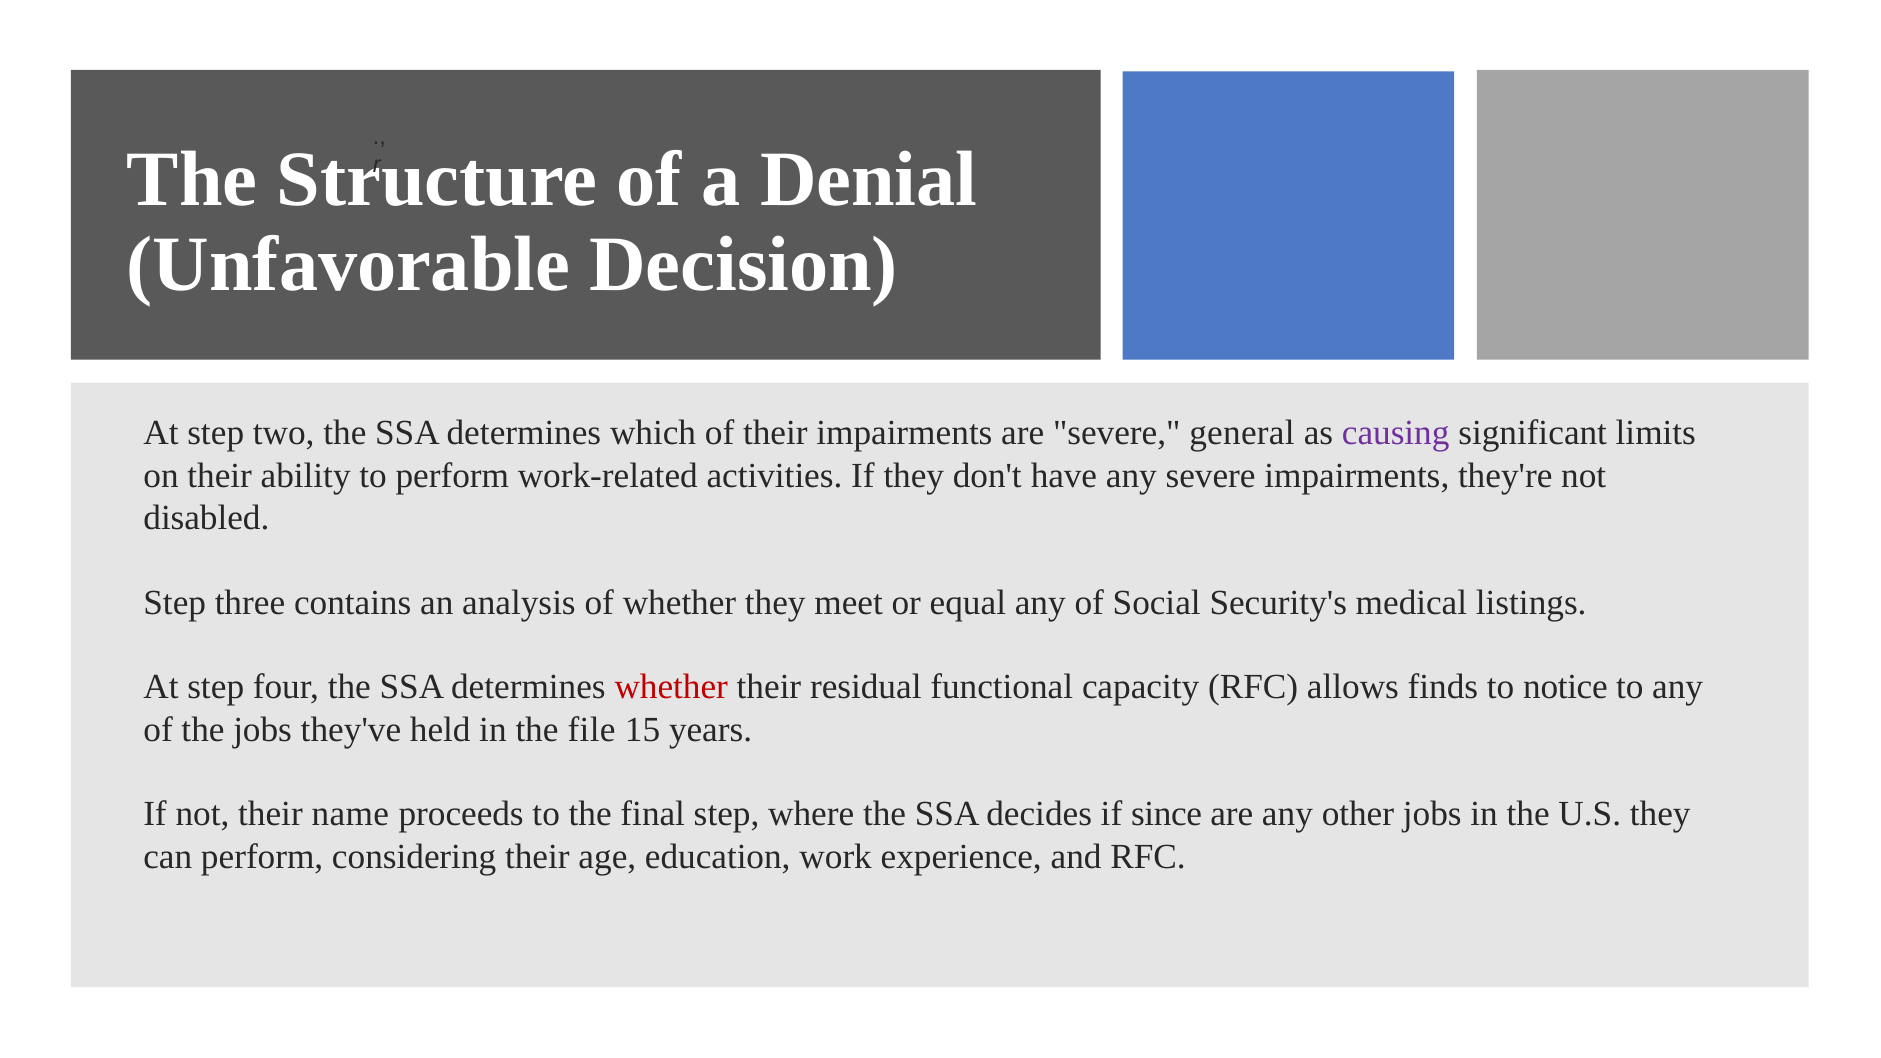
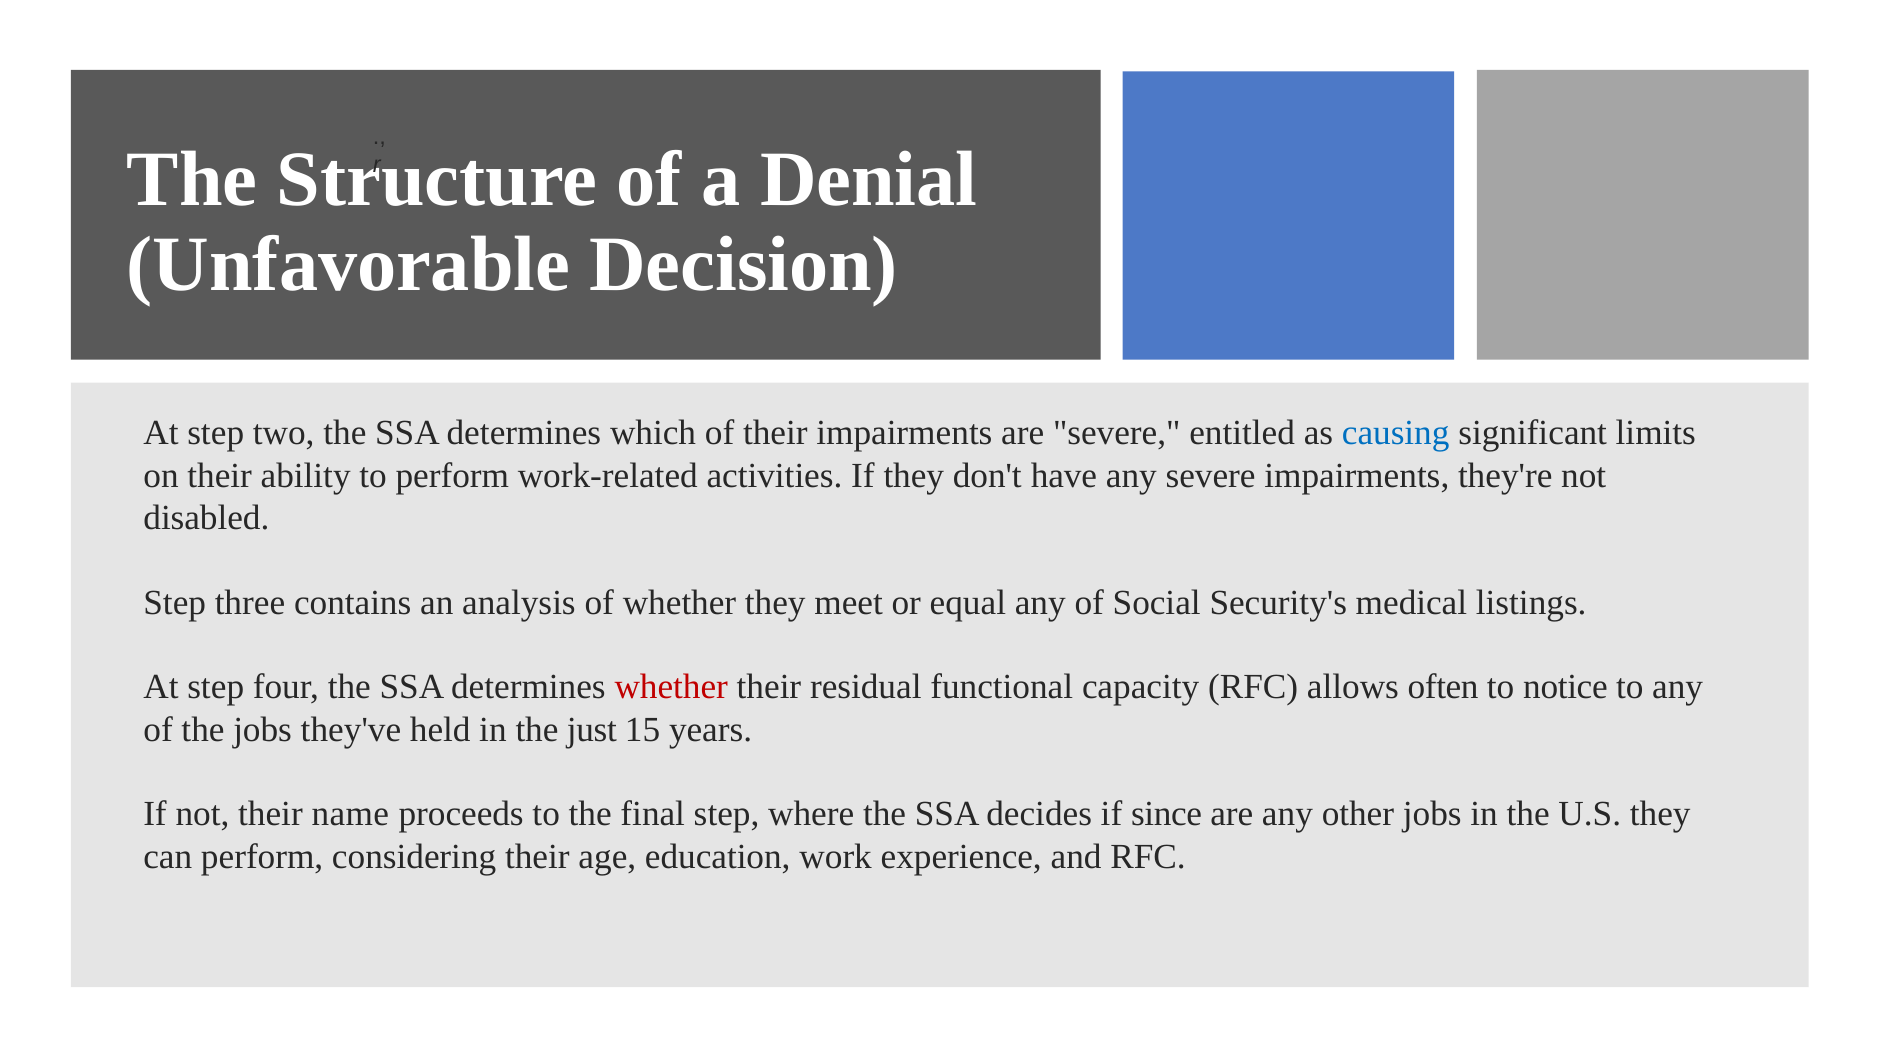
general: general -> entitled (1242, 433)
causing colour: purple -> blue (1396, 433)
finds: finds -> often (1443, 687)
file: file -> just (592, 729)
